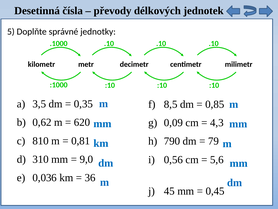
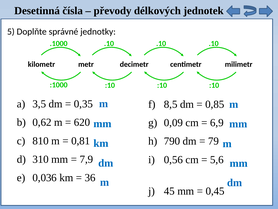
4,3: 4,3 -> 6,9 (217, 122)
9,0: 9,0 -> 7,9 (86, 159)
